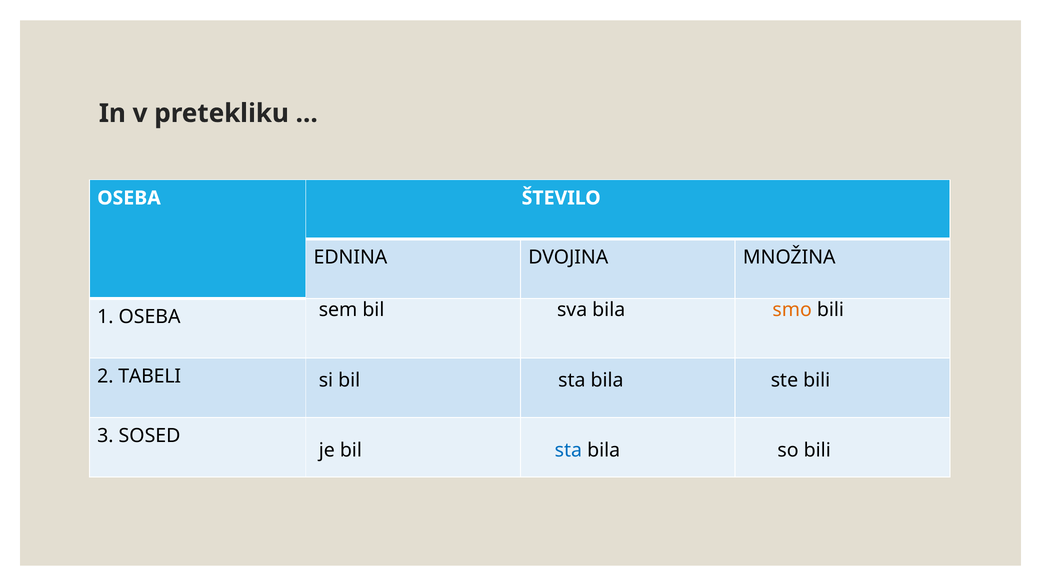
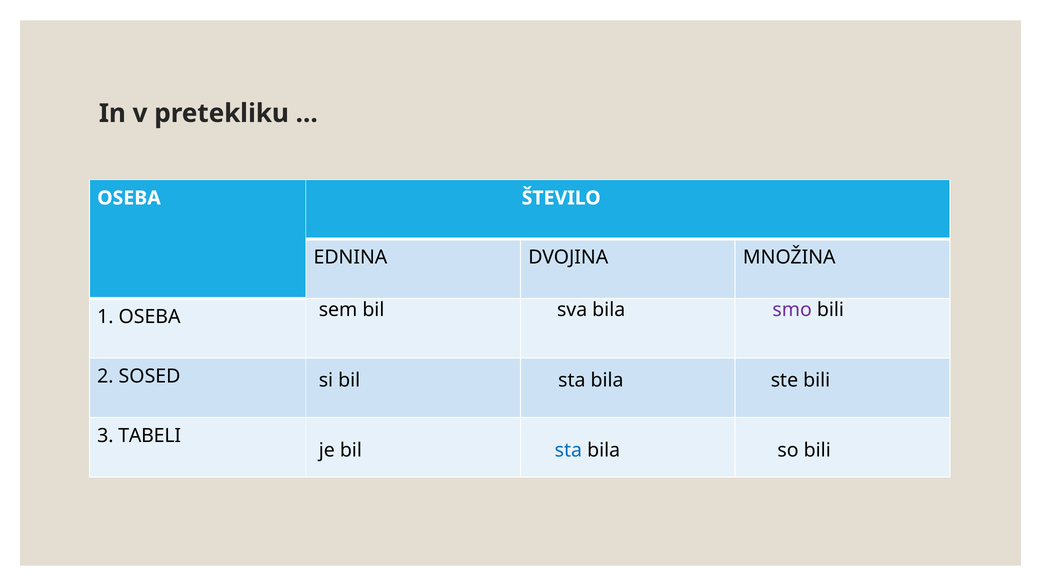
smo colour: orange -> purple (792, 310)
TABELI: TABELI -> SOSED (150, 376)
SOSED: SOSED -> TABELI (150, 435)
